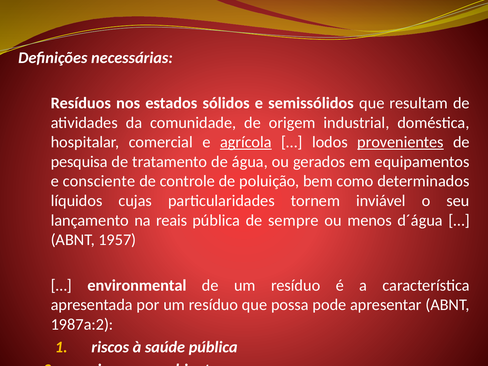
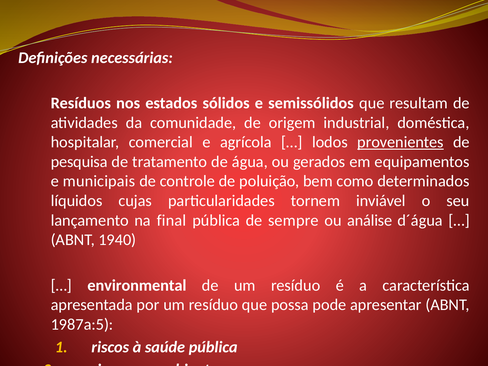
agrícola underline: present -> none (246, 142)
consciente: consciente -> municipais (99, 181)
reais: reais -> final (171, 220)
menos: menos -> análise (370, 220)
1957: 1957 -> 1940 (117, 240)
1987a:2: 1987a:2 -> 1987a:5 (82, 324)
